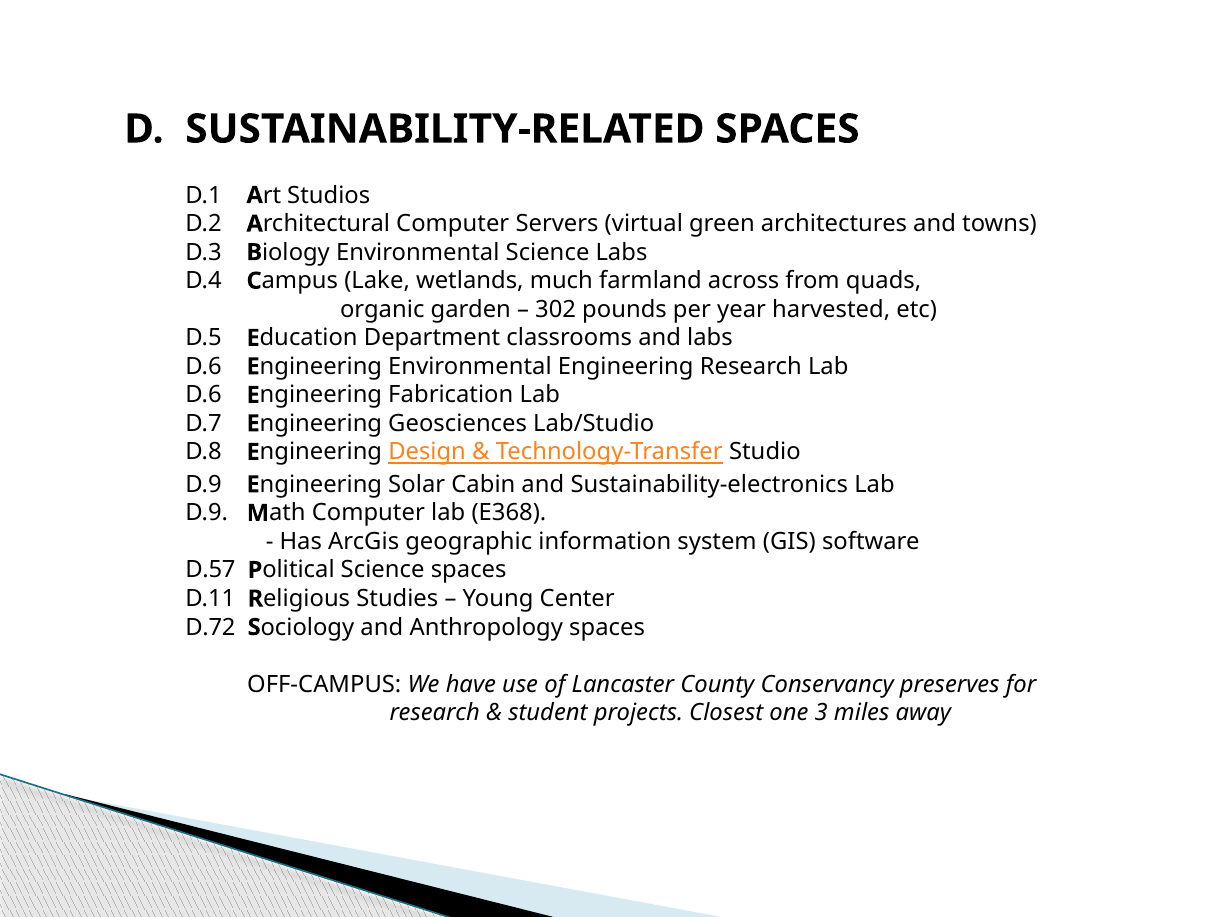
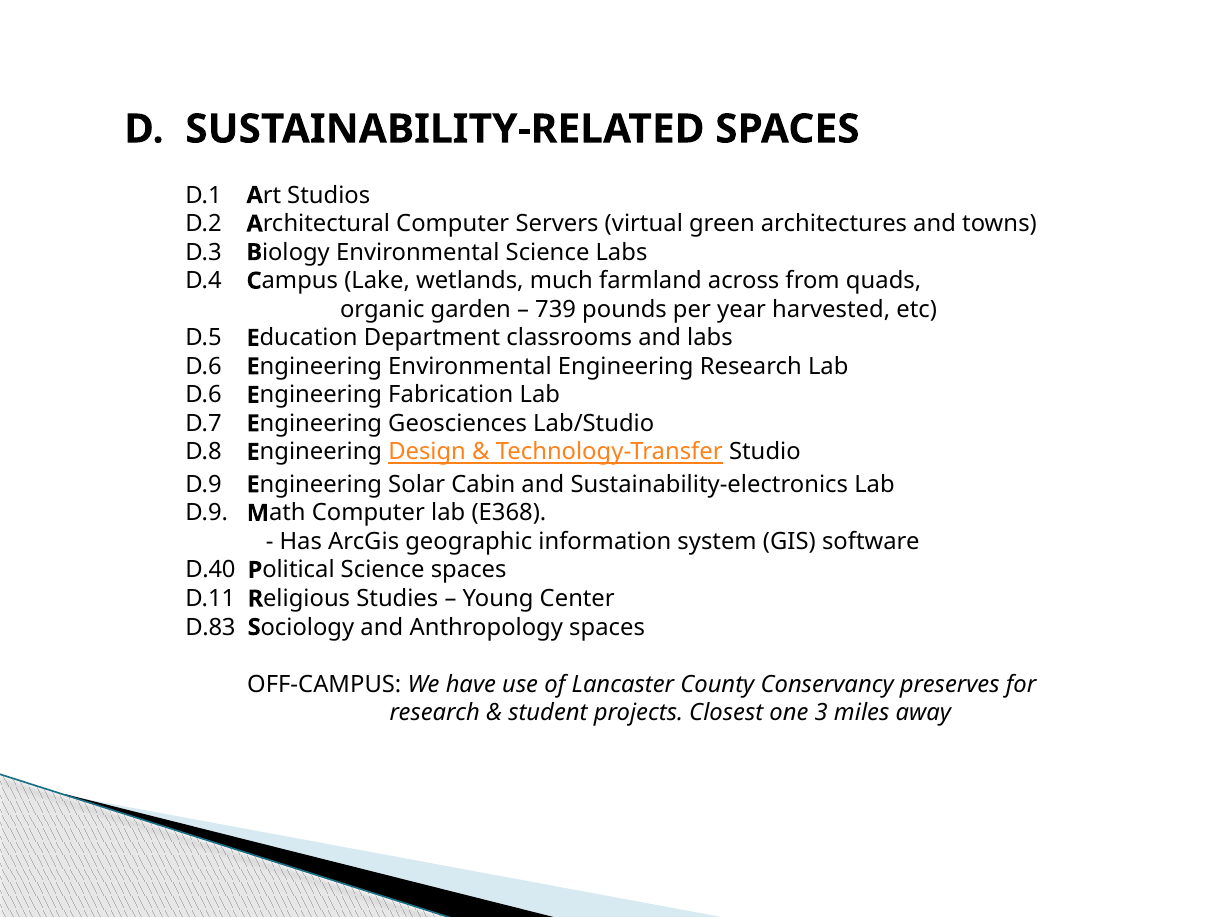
302: 302 -> 739 (556, 309)
D.57: D.57 -> D.40 (210, 570)
D.72: D.72 -> D.83 (210, 627)
